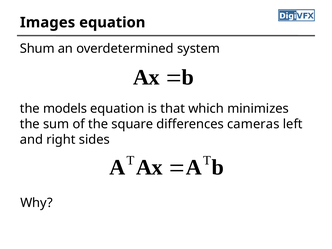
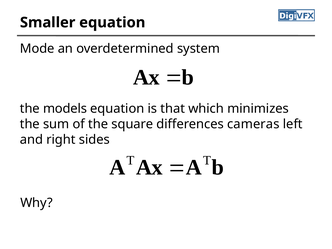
Images: Images -> Smaller (48, 22)
Shum: Shum -> Mode (37, 49)
